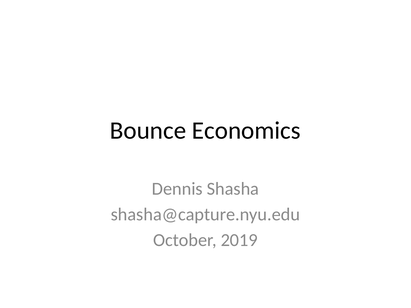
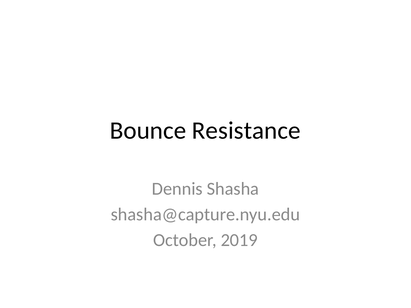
Economics: Economics -> Resistance (246, 131)
